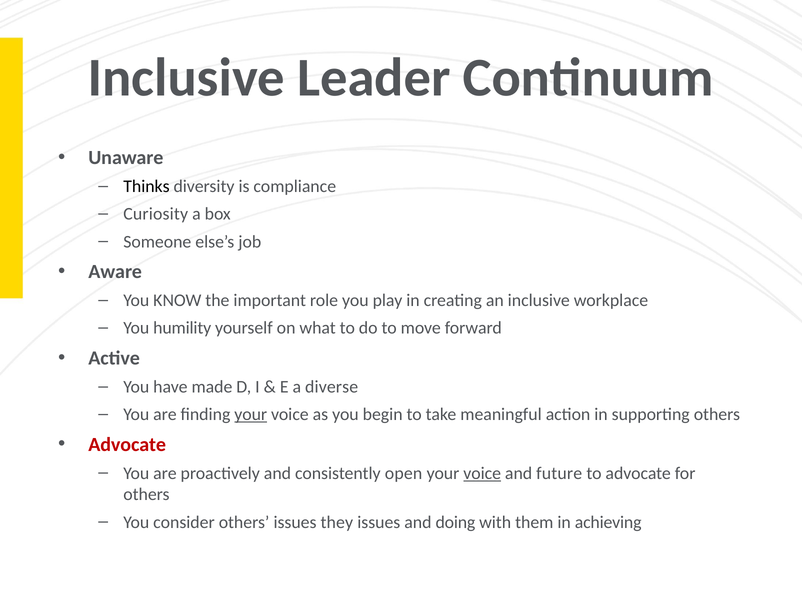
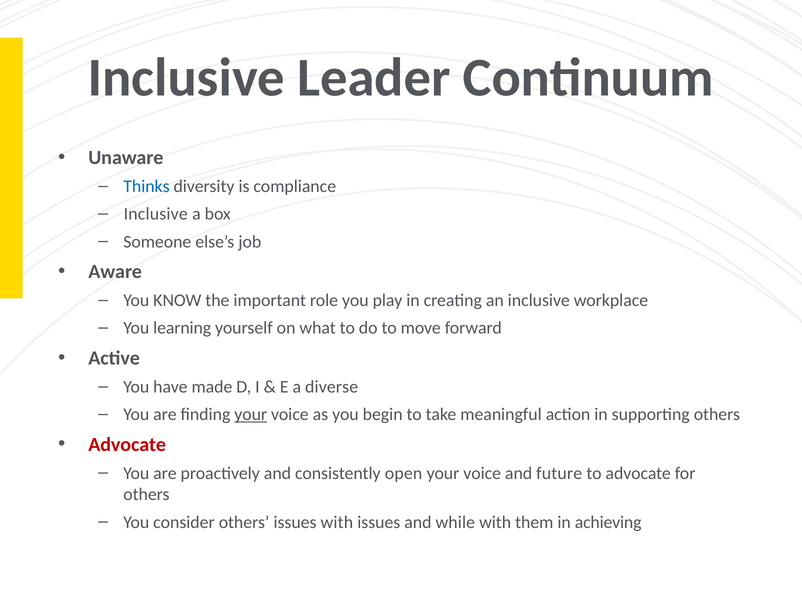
Thinks colour: black -> blue (146, 187)
Curiosity: Curiosity -> Inclusive (156, 214)
humility: humility -> learning (182, 328)
voice underline: present -> none (482, 474)
issues they: they -> with (337, 523)
doing: doing -> while (455, 523)
